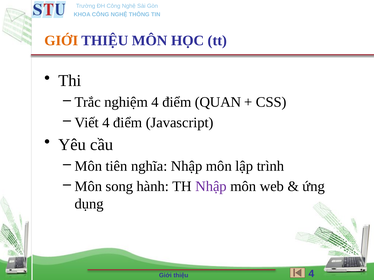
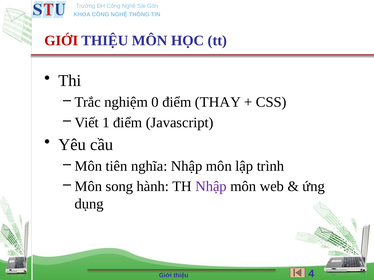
GIỚI colour: orange -> red (61, 41)
nghiệm 4: 4 -> 0 (155, 102)
QUAN: QUAN -> THAY (218, 102)
Viết 4: 4 -> 1 (106, 123)
